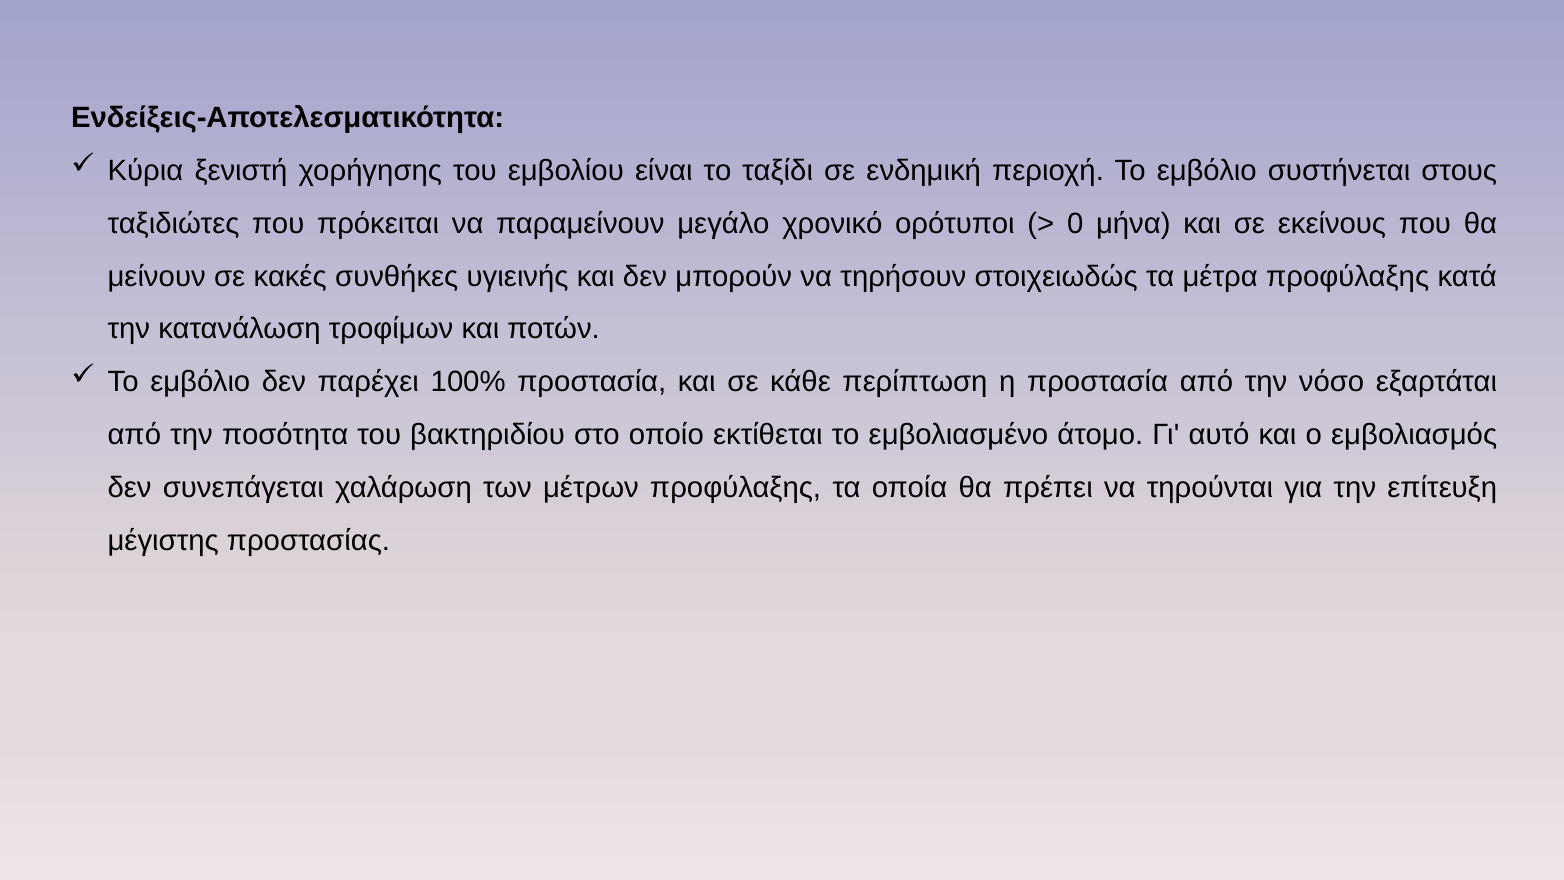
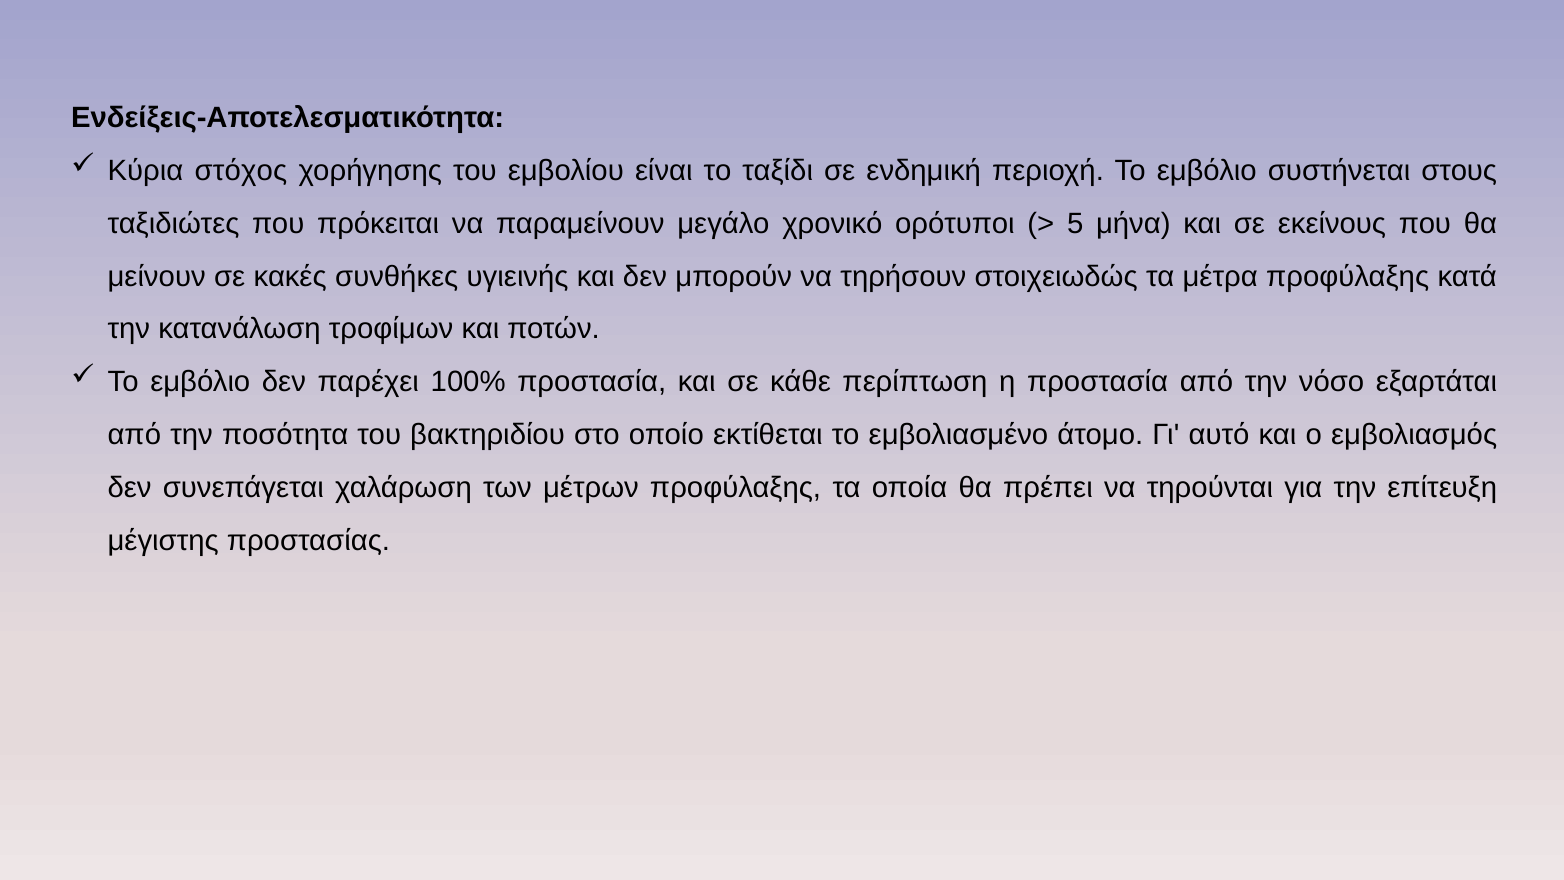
ξενιστή: ξενιστή -> στόχος (241, 171)
0: 0 -> 5 (1075, 224)
